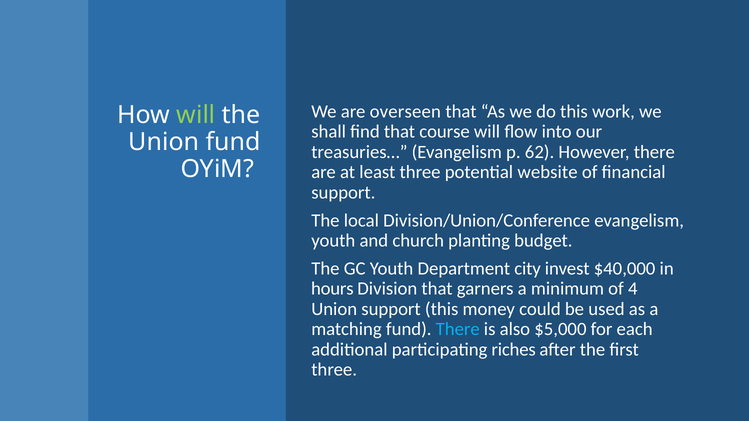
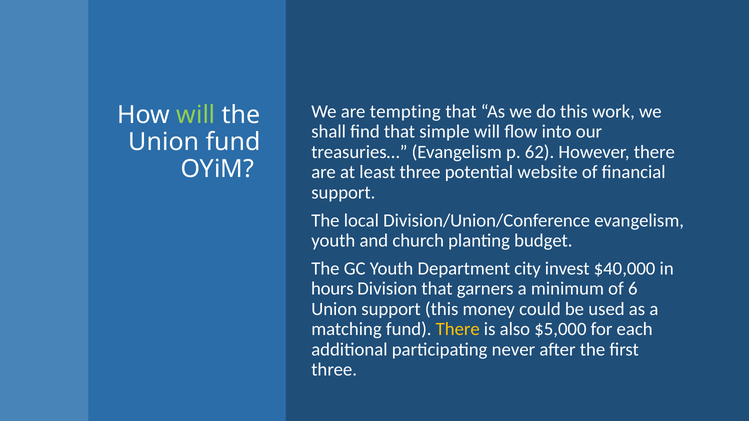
overseen: overseen -> tempting (405, 112)
course: course -> simple (444, 132)
4: 4 -> 6 (633, 289)
There colour: light blue -> yellow (458, 329)
riches: riches -> never (513, 350)
